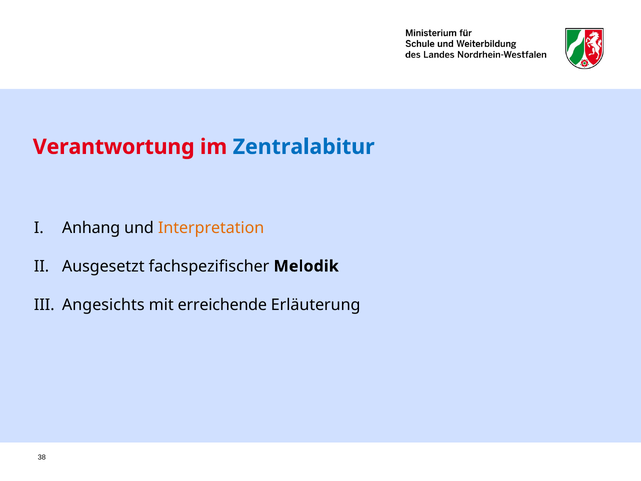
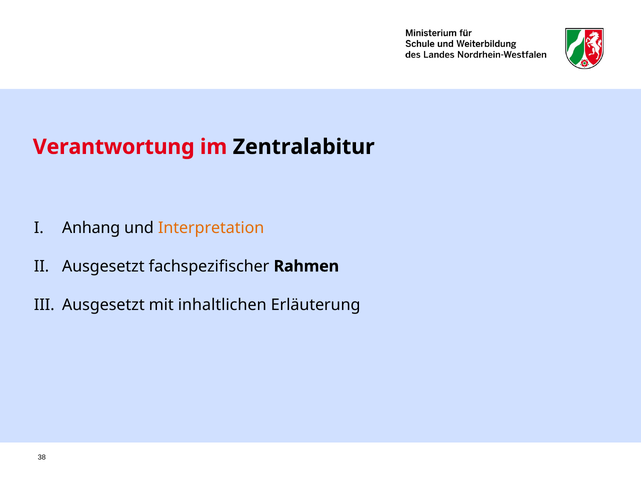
Zentralabitur colour: blue -> black (304, 147)
Melodik: Melodik -> Rahmen (306, 266)
Angesichts: Angesichts -> Ausgesetzt (103, 305)
erreichende: erreichende -> inhaltlichen (222, 305)
